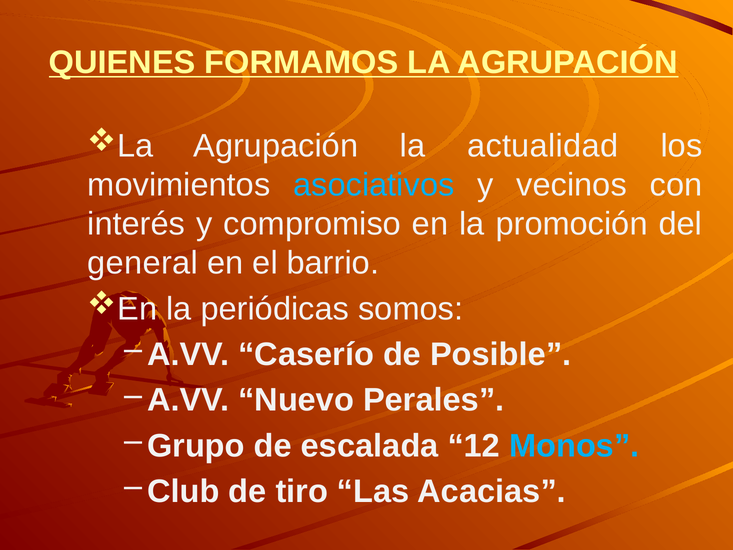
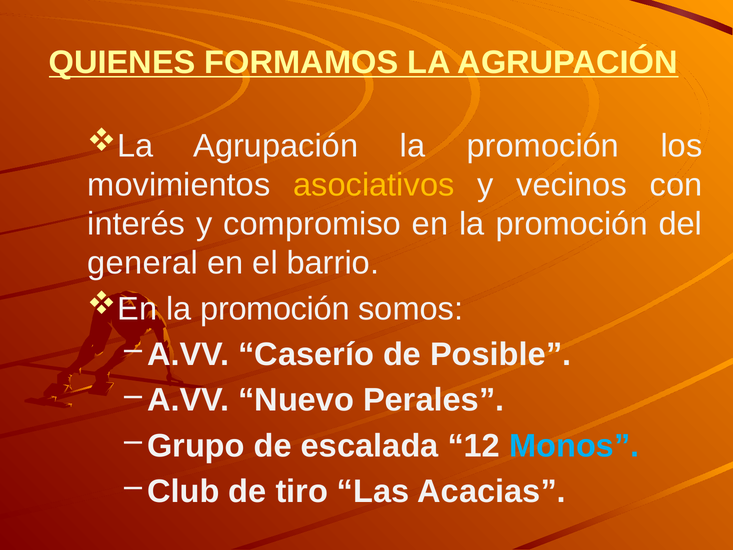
Agrupación la actualidad: actualidad -> promoción (543, 146)
asociativos colour: light blue -> yellow (374, 185)
periódicas: periódicas -> promoción (275, 309)
